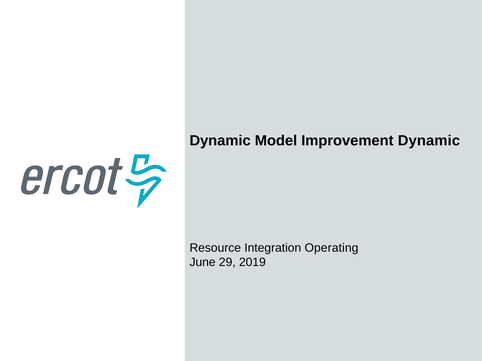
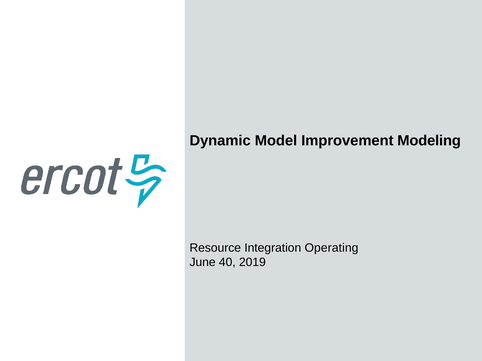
Improvement Dynamic: Dynamic -> Modeling (429, 141)
29: 29 -> 40 (227, 263)
